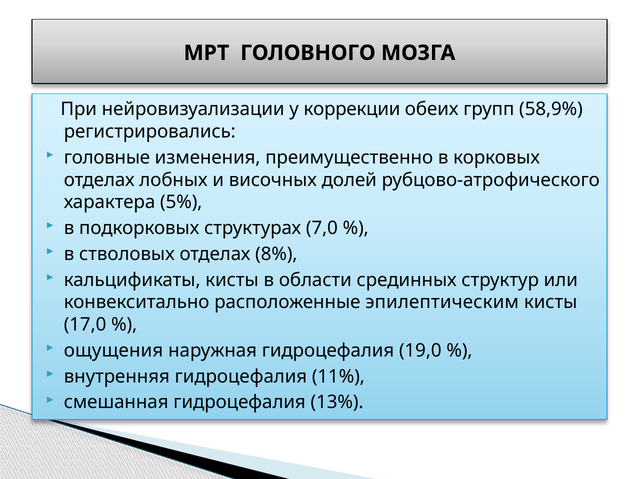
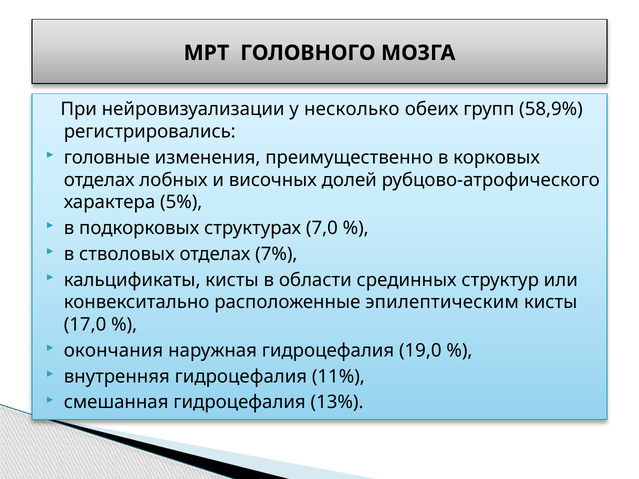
коррекции: коррекции -> несколько (352, 109)
8%: 8% -> 7% (276, 254)
ощущения: ощущения -> окончания (114, 351)
